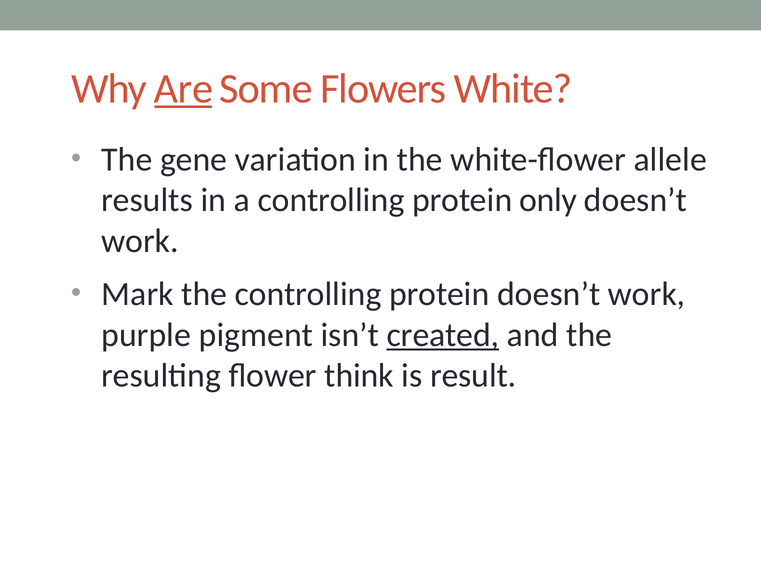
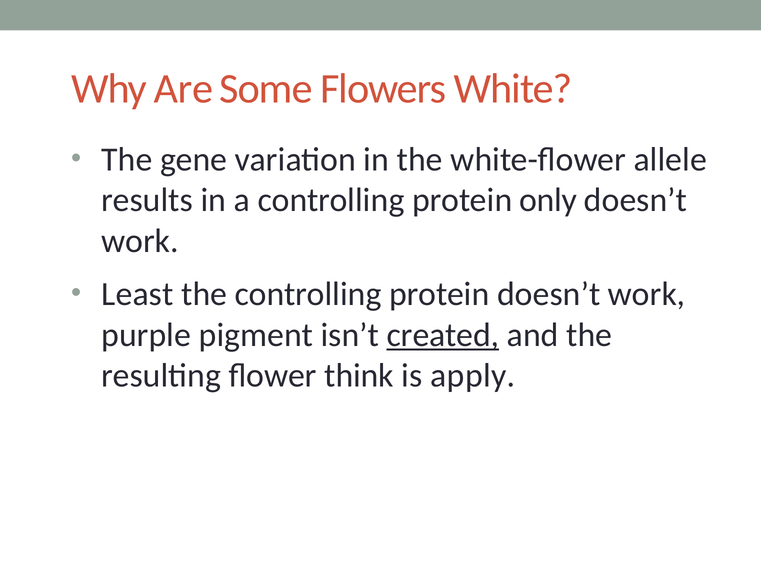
Are underline: present -> none (183, 89)
Mark: Mark -> Least (138, 294)
result: result -> apply (473, 375)
